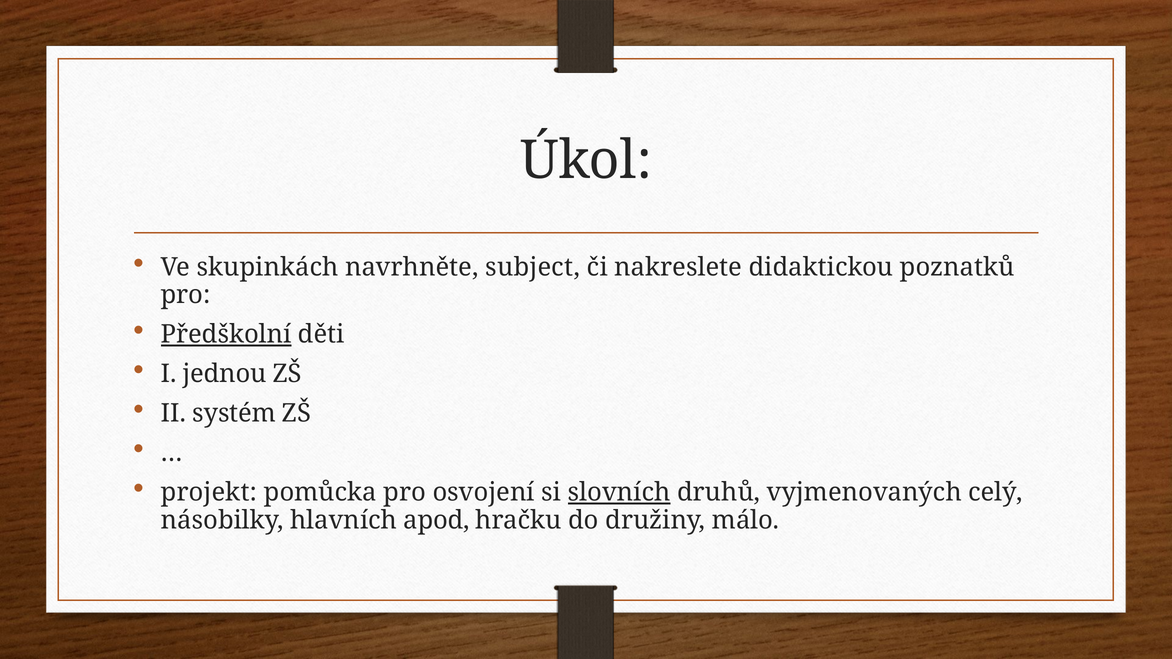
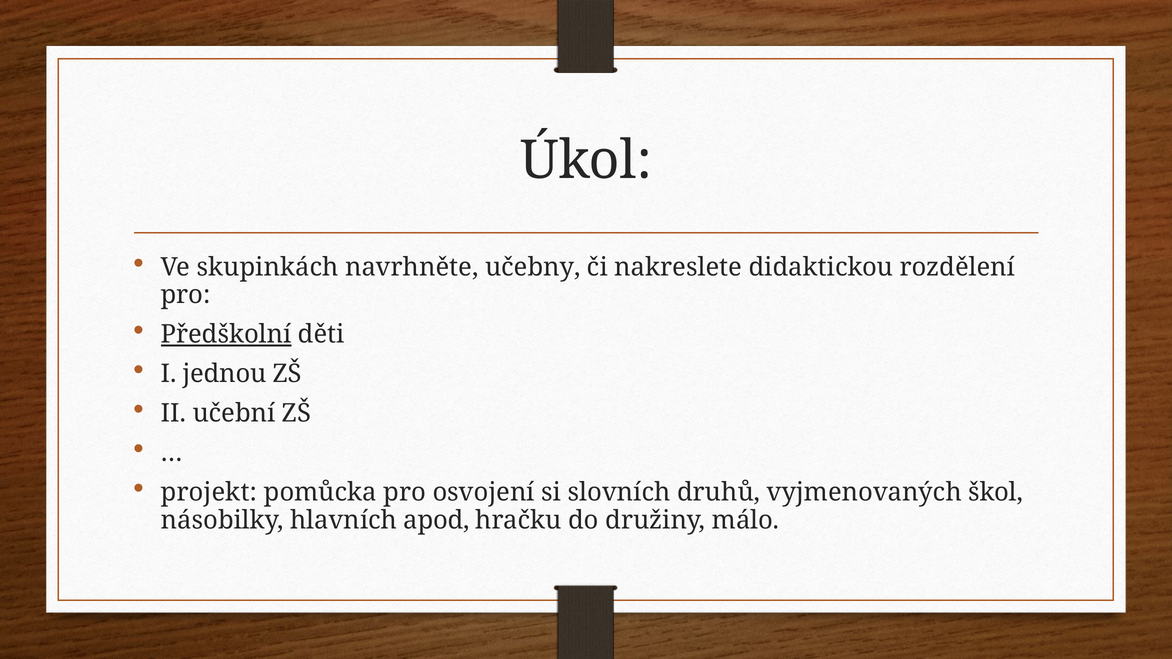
subject: subject -> učebny (533, 267)
poznatků: poznatků -> rozdělení (957, 267)
systém: systém -> učební (234, 414)
slovních underline: present -> none (619, 493)
celý: celý -> škol (996, 493)
